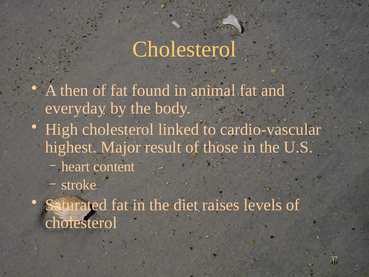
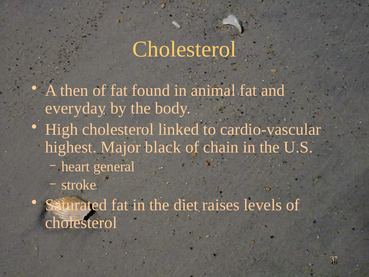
result: result -> black (163, 147)
those: those -> chain (221, 147)
content: content -> general (114, 166)
